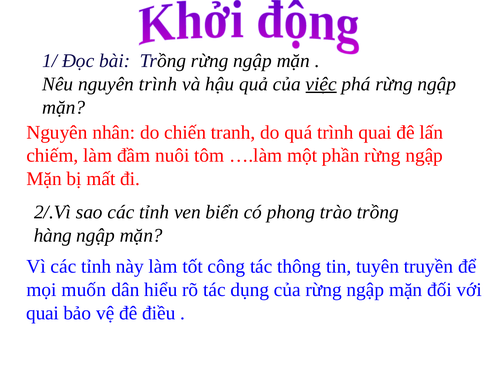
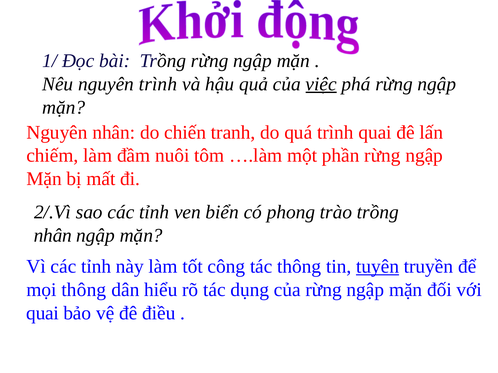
hàng: hàng -> nhân (53, 236)
tuyên underline: none -> present (378, 267)
mọi muốn: muốn -> thông (84, 290)
